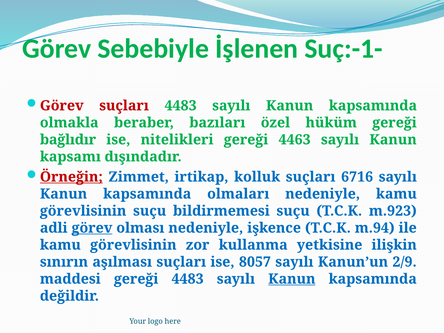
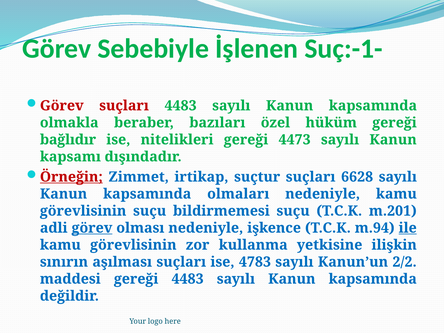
4463: 4463 -> 4473 (295, 140)
kolluk: kolluk -> suçtur (257, 177)
6716: 6716 -> 6628 (357, 177)
m.923: m.923 -> m.201 (393, 211)
ile underline: none -> present (408, 228)
8057: 8057 -> 4783 (255, 262)
2/9: 2/9 -> 2/2 (405, 262)
Kanun underline: present -> none (292, 279)
